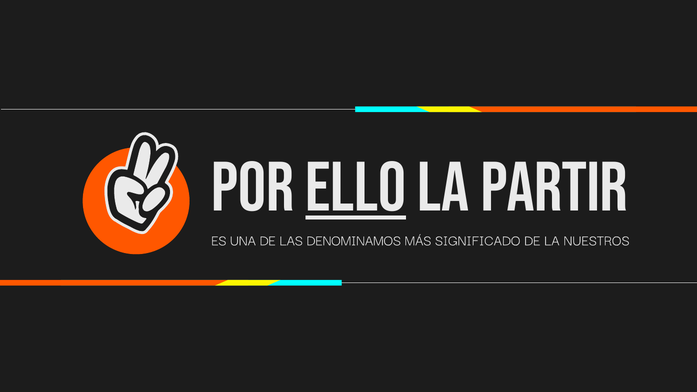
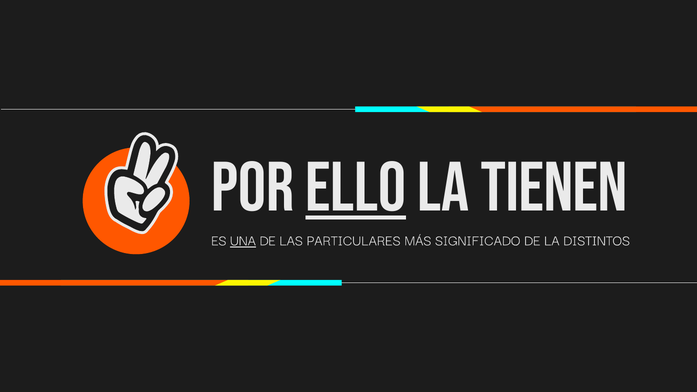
partir: partir -> tienen (554, 188)
UNA underline: none -> present (243, 240)
DENOMINAMOS: DENOMINAMOS -> PARTICULARES (354, 240)
NUESTROS: NUESTROS -> DISTINTOS (597, 240)
